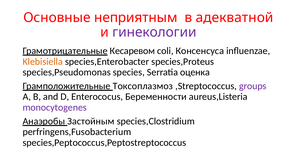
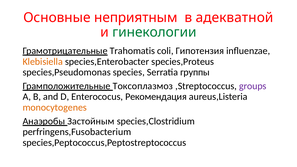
гинекологии colour: purple -> green (154, 32)
Кесаревом: Кесаревом -> Trahomatis (132, 51)
Консенсуса: Консенсуса -> Гипотензия (200, 51)
оценка: оценка -> группы (195, 72)
Беременности: Беременности -> Рекомендация (156, 97)
monocytogenes colour: purple -> orange (55, 107)
